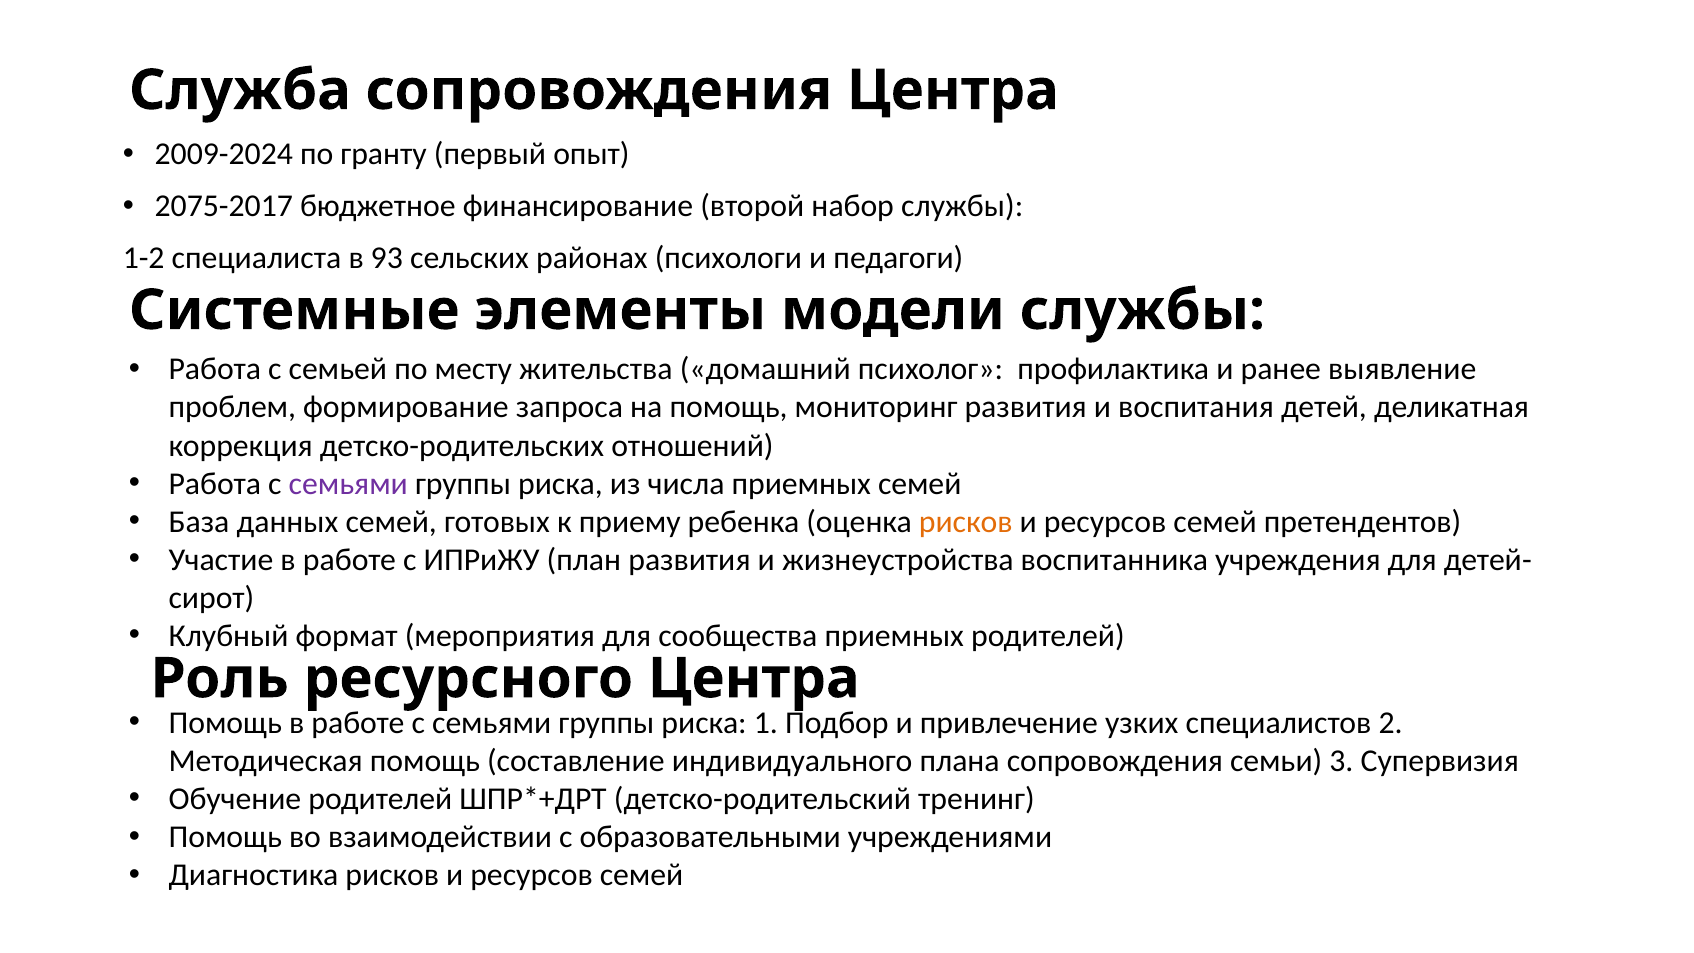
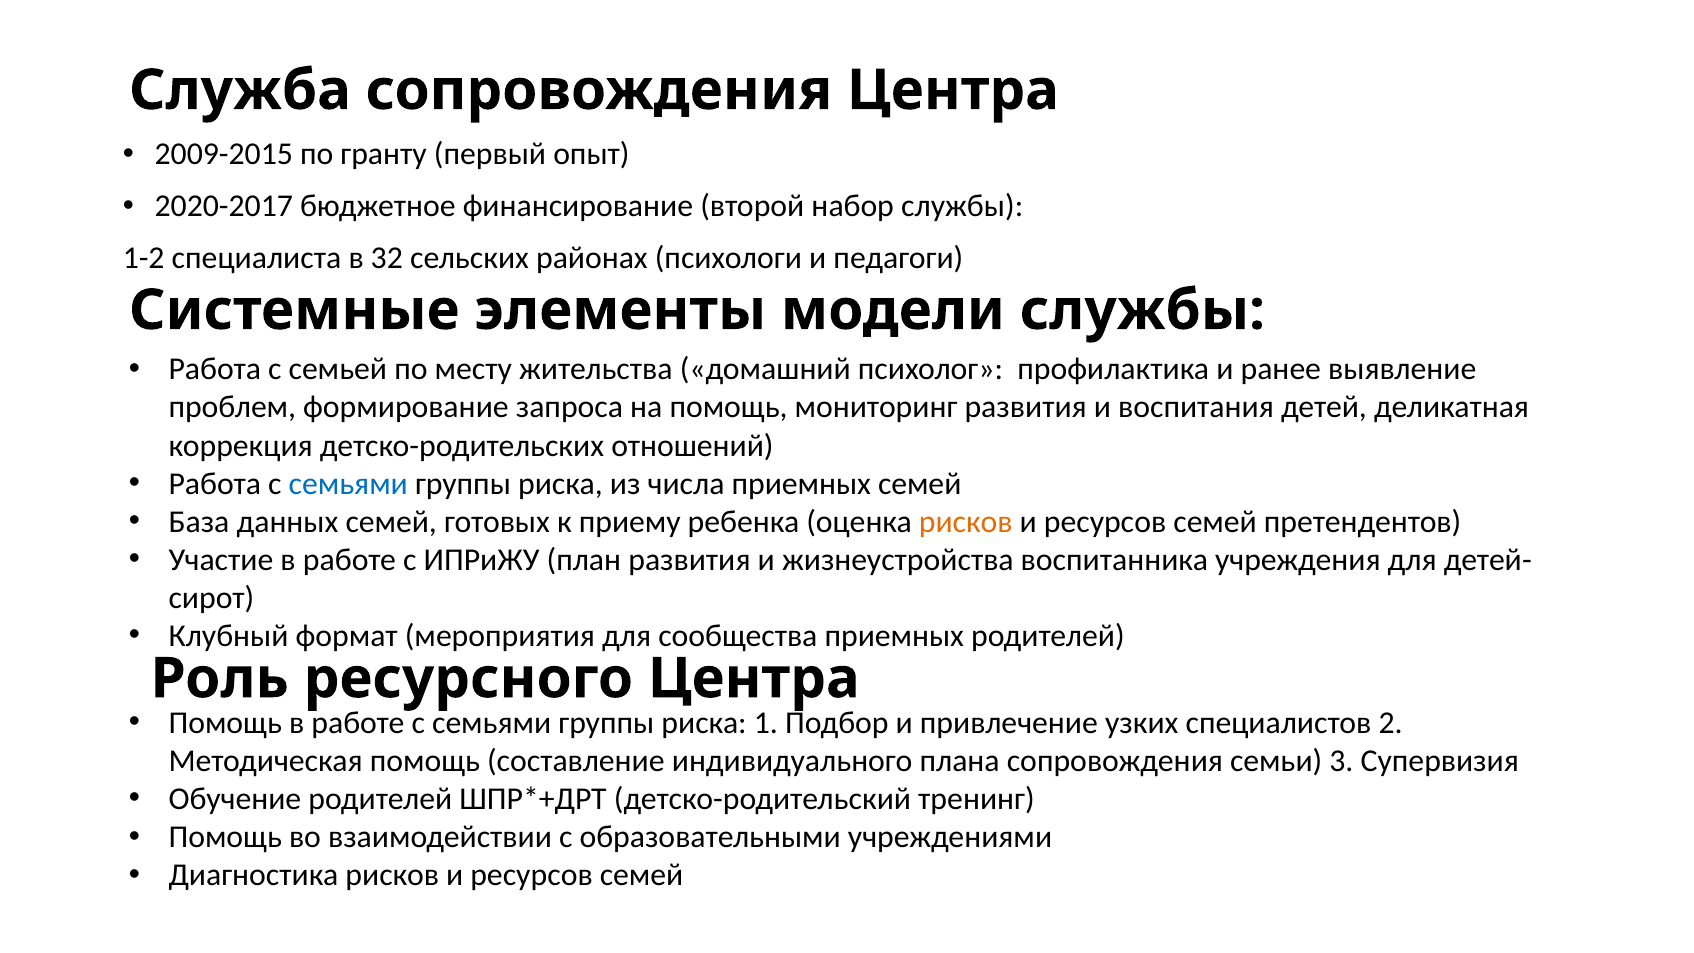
2009-2024: 2009-2024 -> 2009-2015 (224, 154)
2075-2017: 2075-2017 -> 2020-2017 (224, 206)
93: 93 -> 32 (387, 258)
семьями colour: purple -> blue (348, 484)
